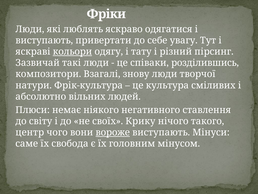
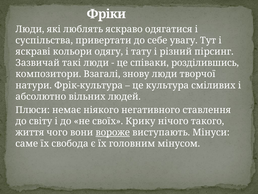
виступають: виступають -> суспільства (44, 40)
кольори underline: present -> none (72, 52)
центр: центр -> життя (30, 132)
